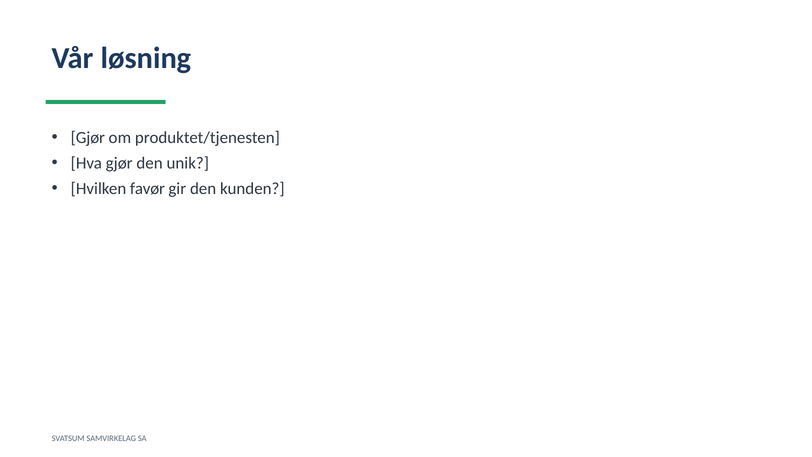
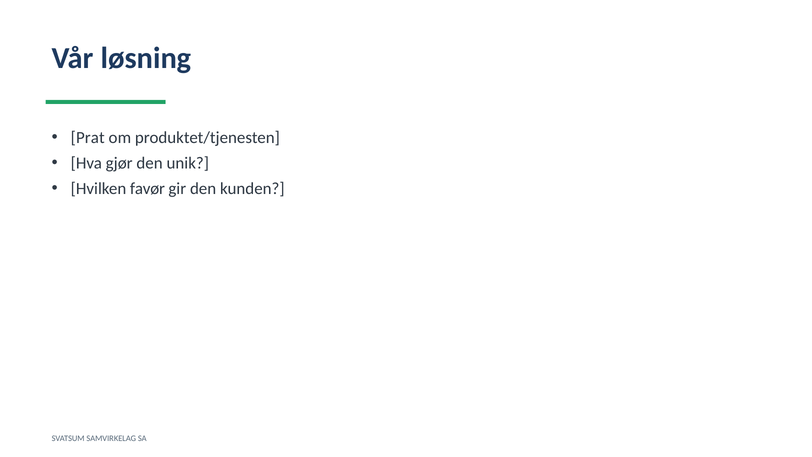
Gjør: Gjør -> Prat (88, 138)
